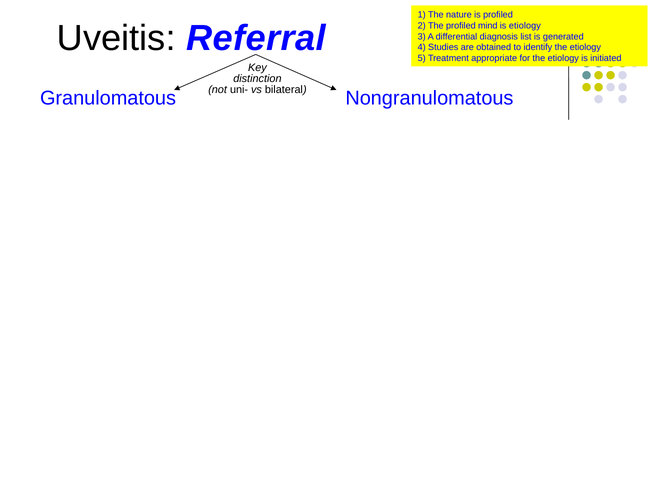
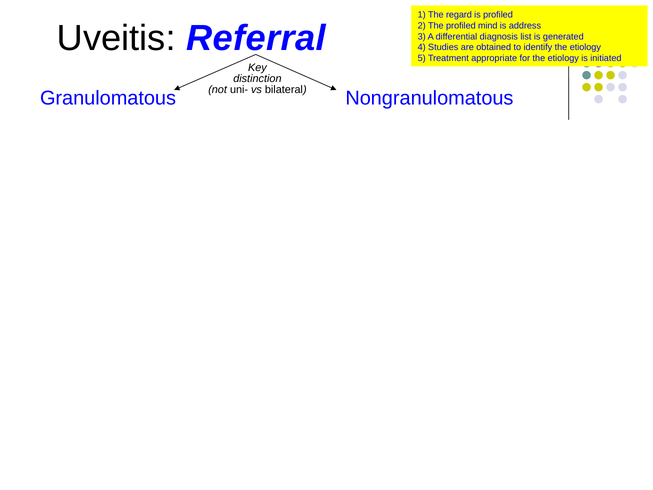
nature: nature -> regard (459, 15)
is etiology: etiology -> address (525, 26)
